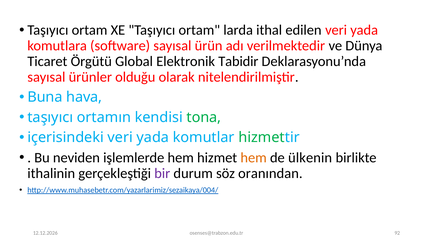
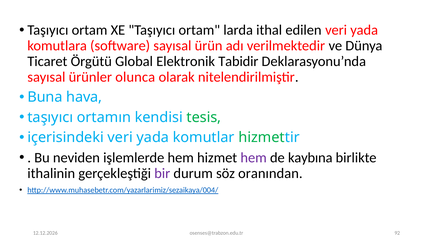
olduğu: olduğu -> olunca (135, 77)
tona: tona -> tesis (204, 117)
hem colour: orange -> purple (254, 157)
ülkenin: ülkenin -> kaybına (310, 157)
